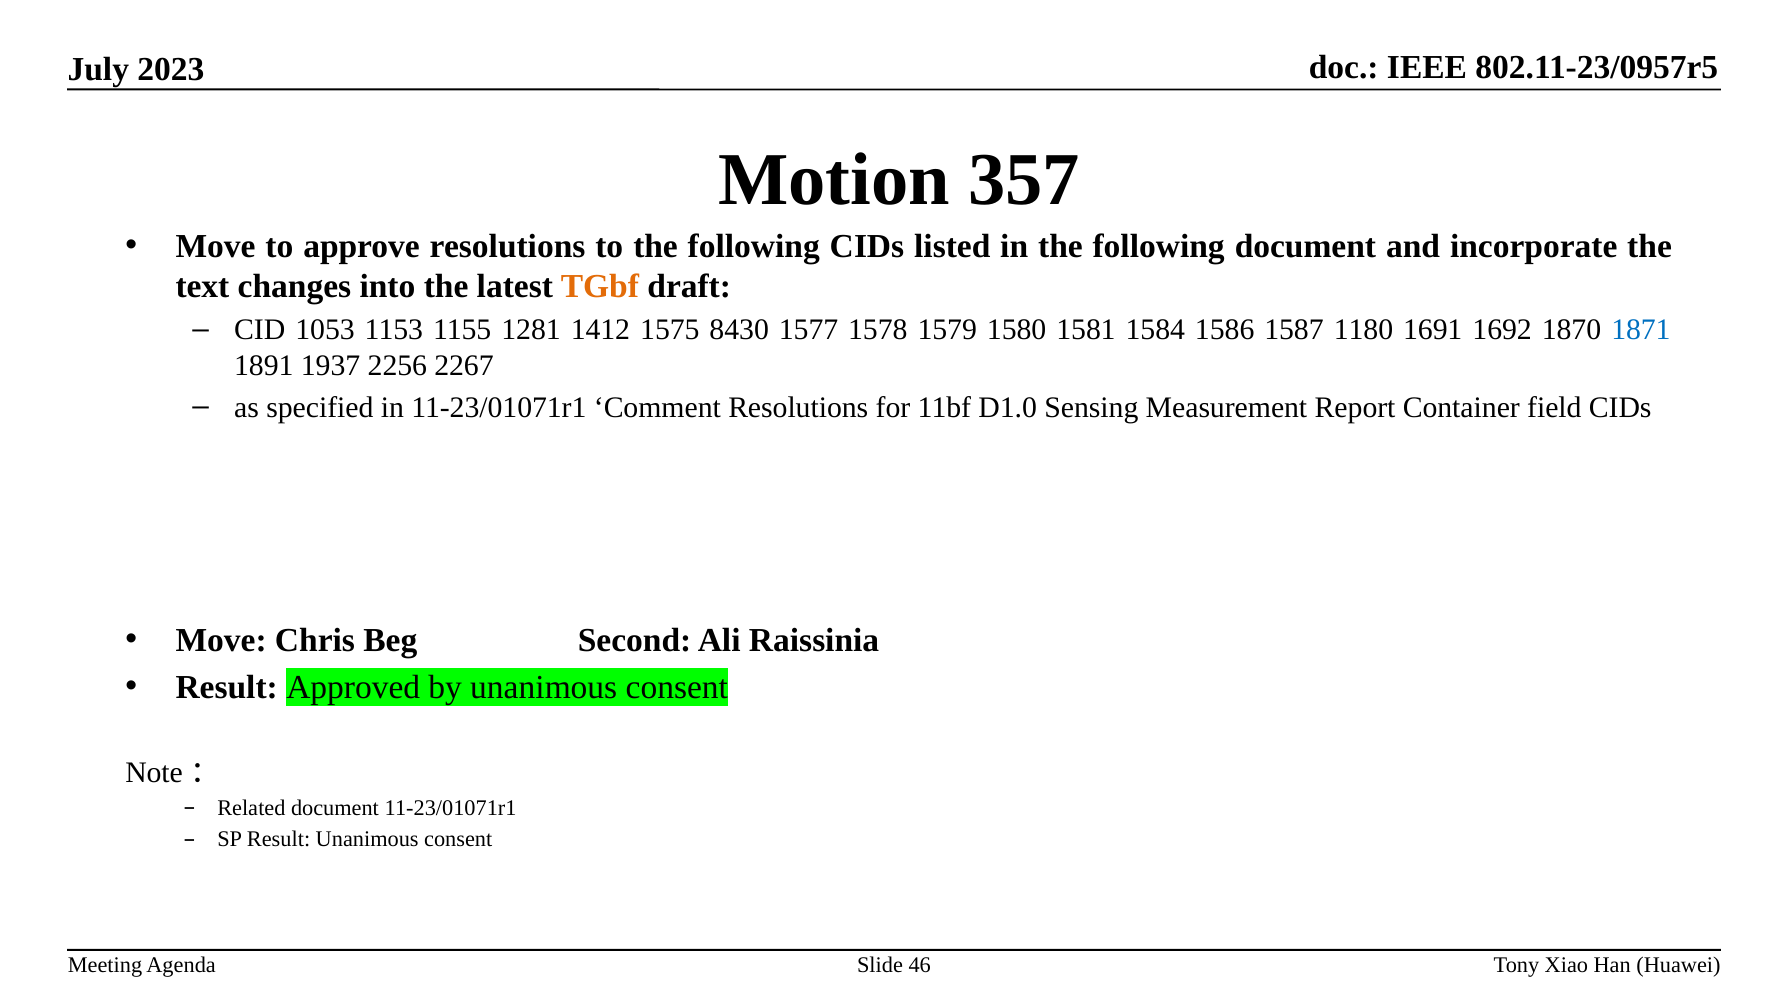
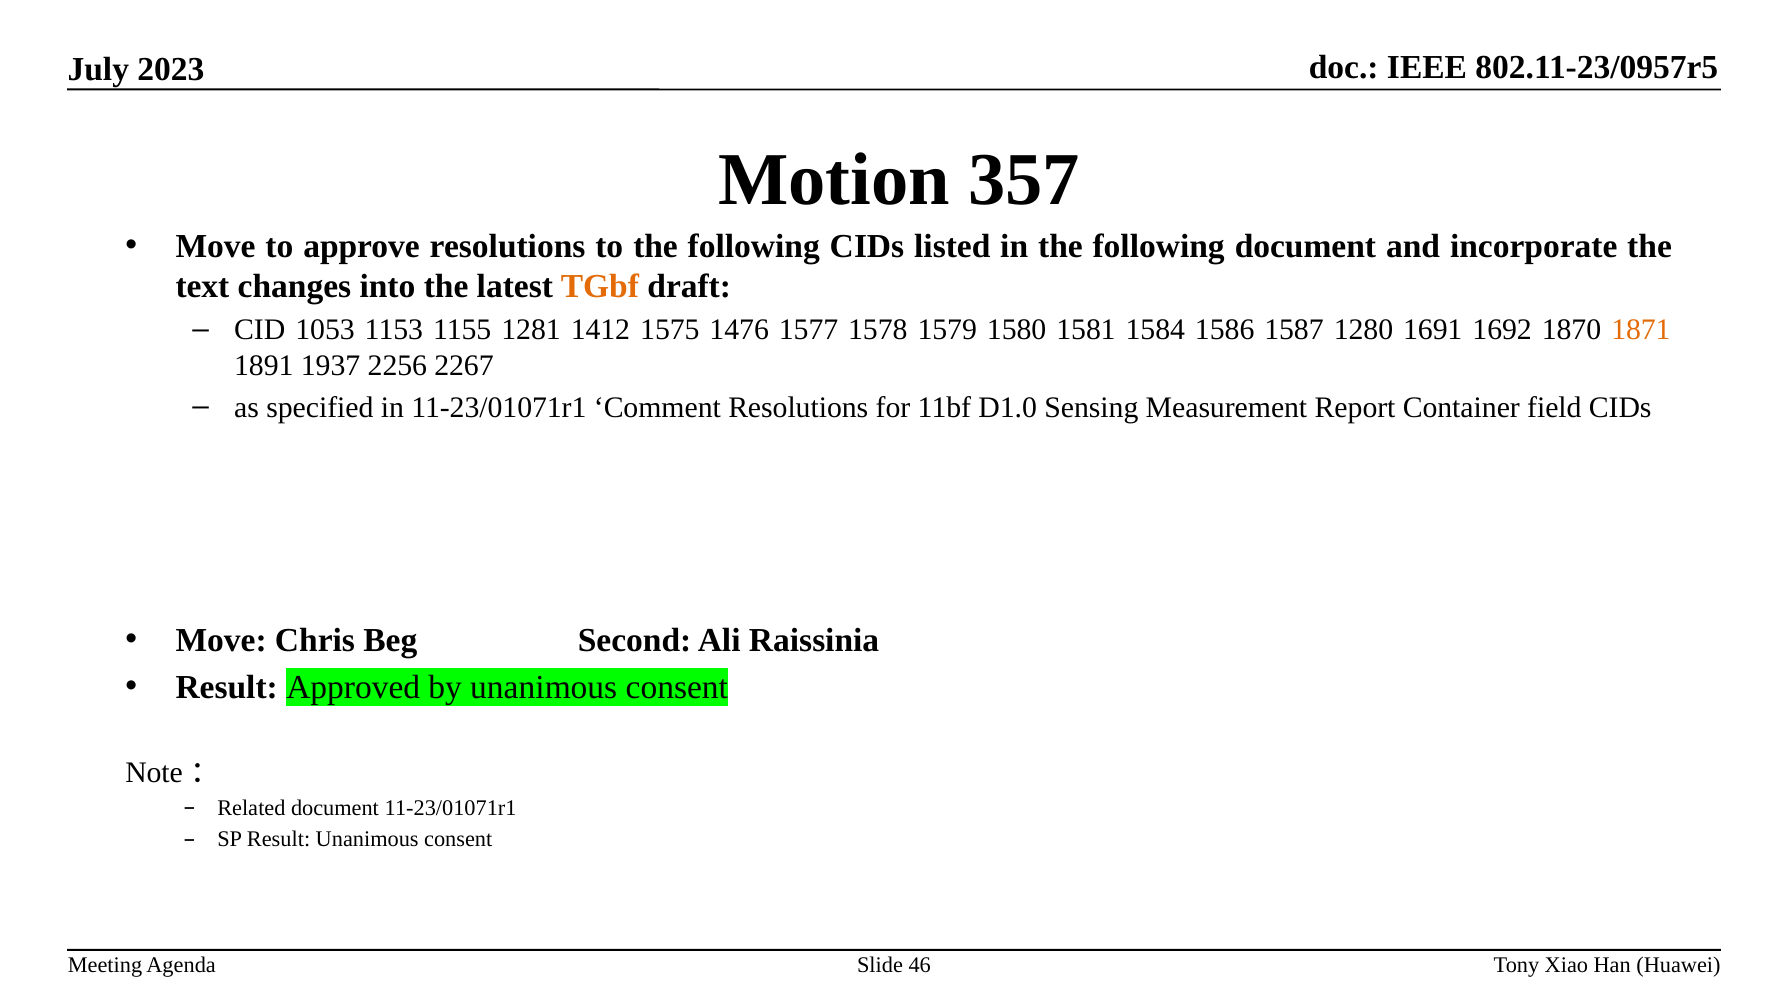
8430: 8430 -> 1476 (739, 330)
1180: 1180 -> 1280 (1363, 330)
1871 colour: blue -> orange (1641, 330)
